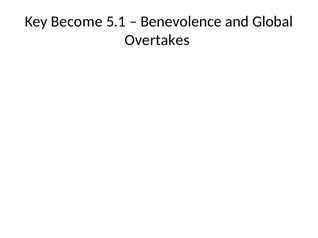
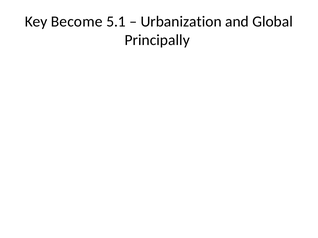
Benevolence: Benevolence -> Urbanization (181, 21)
Overtakes: Overtakes -> Principally (157, 40)
